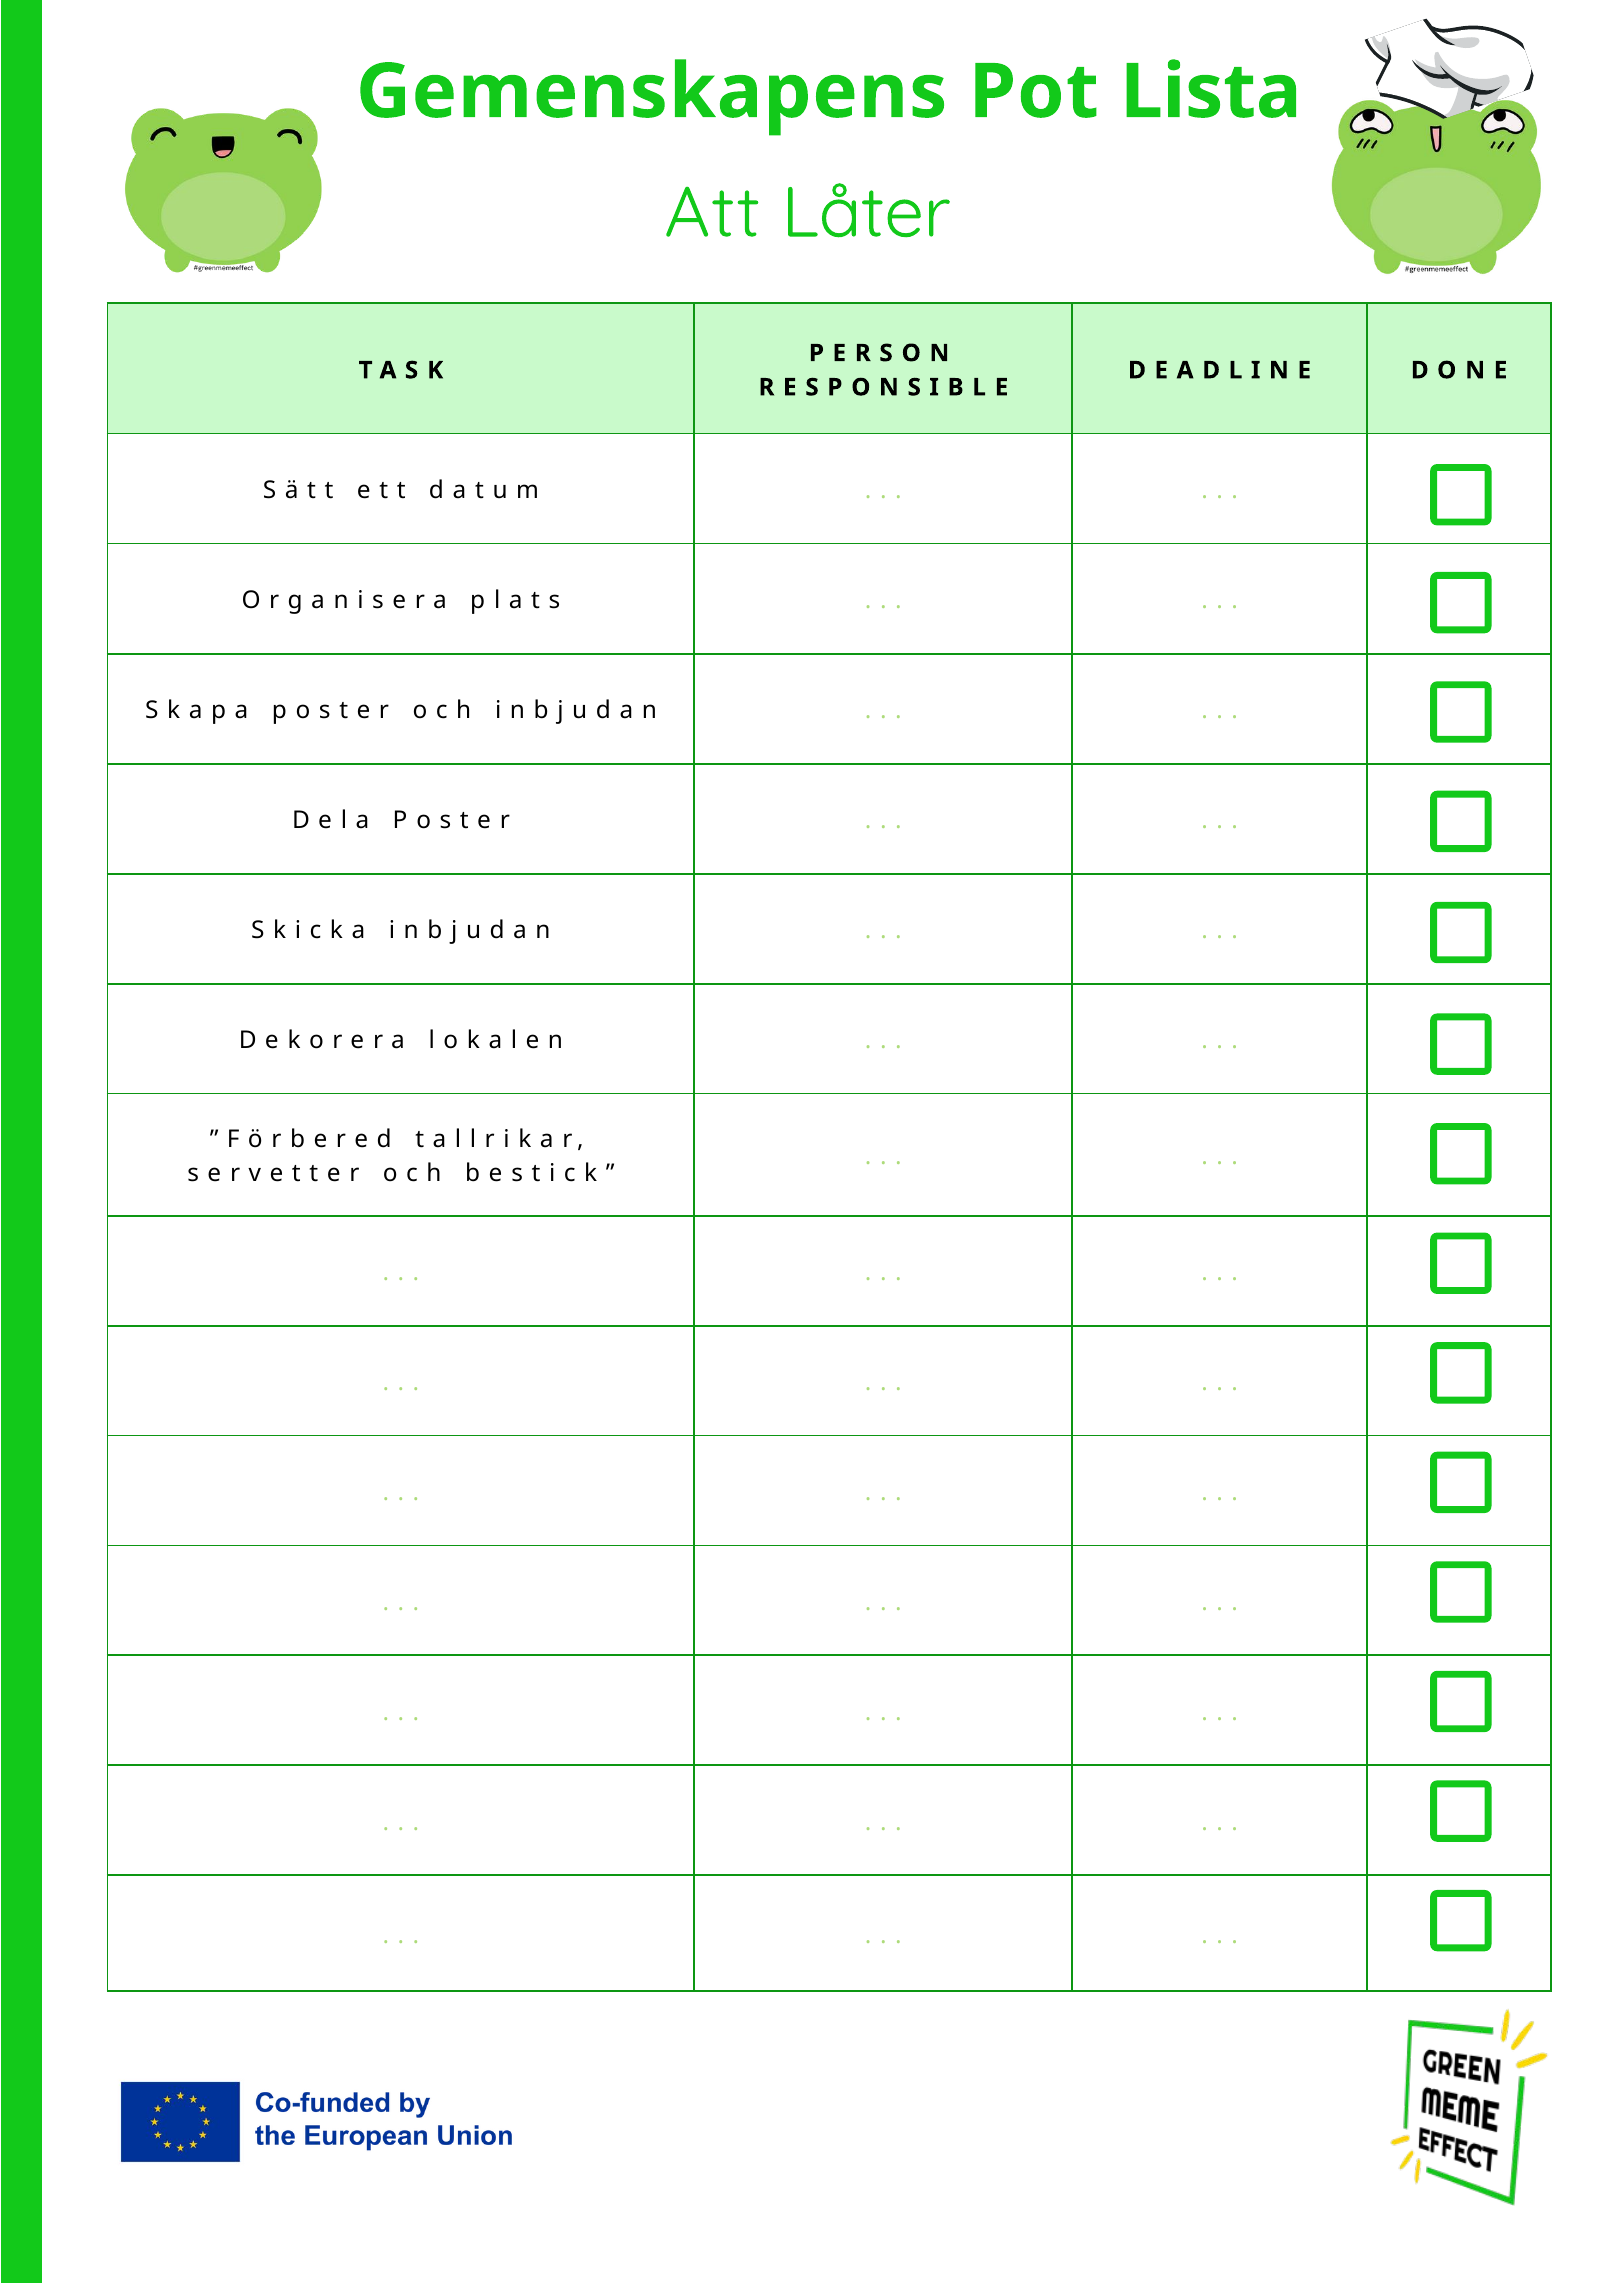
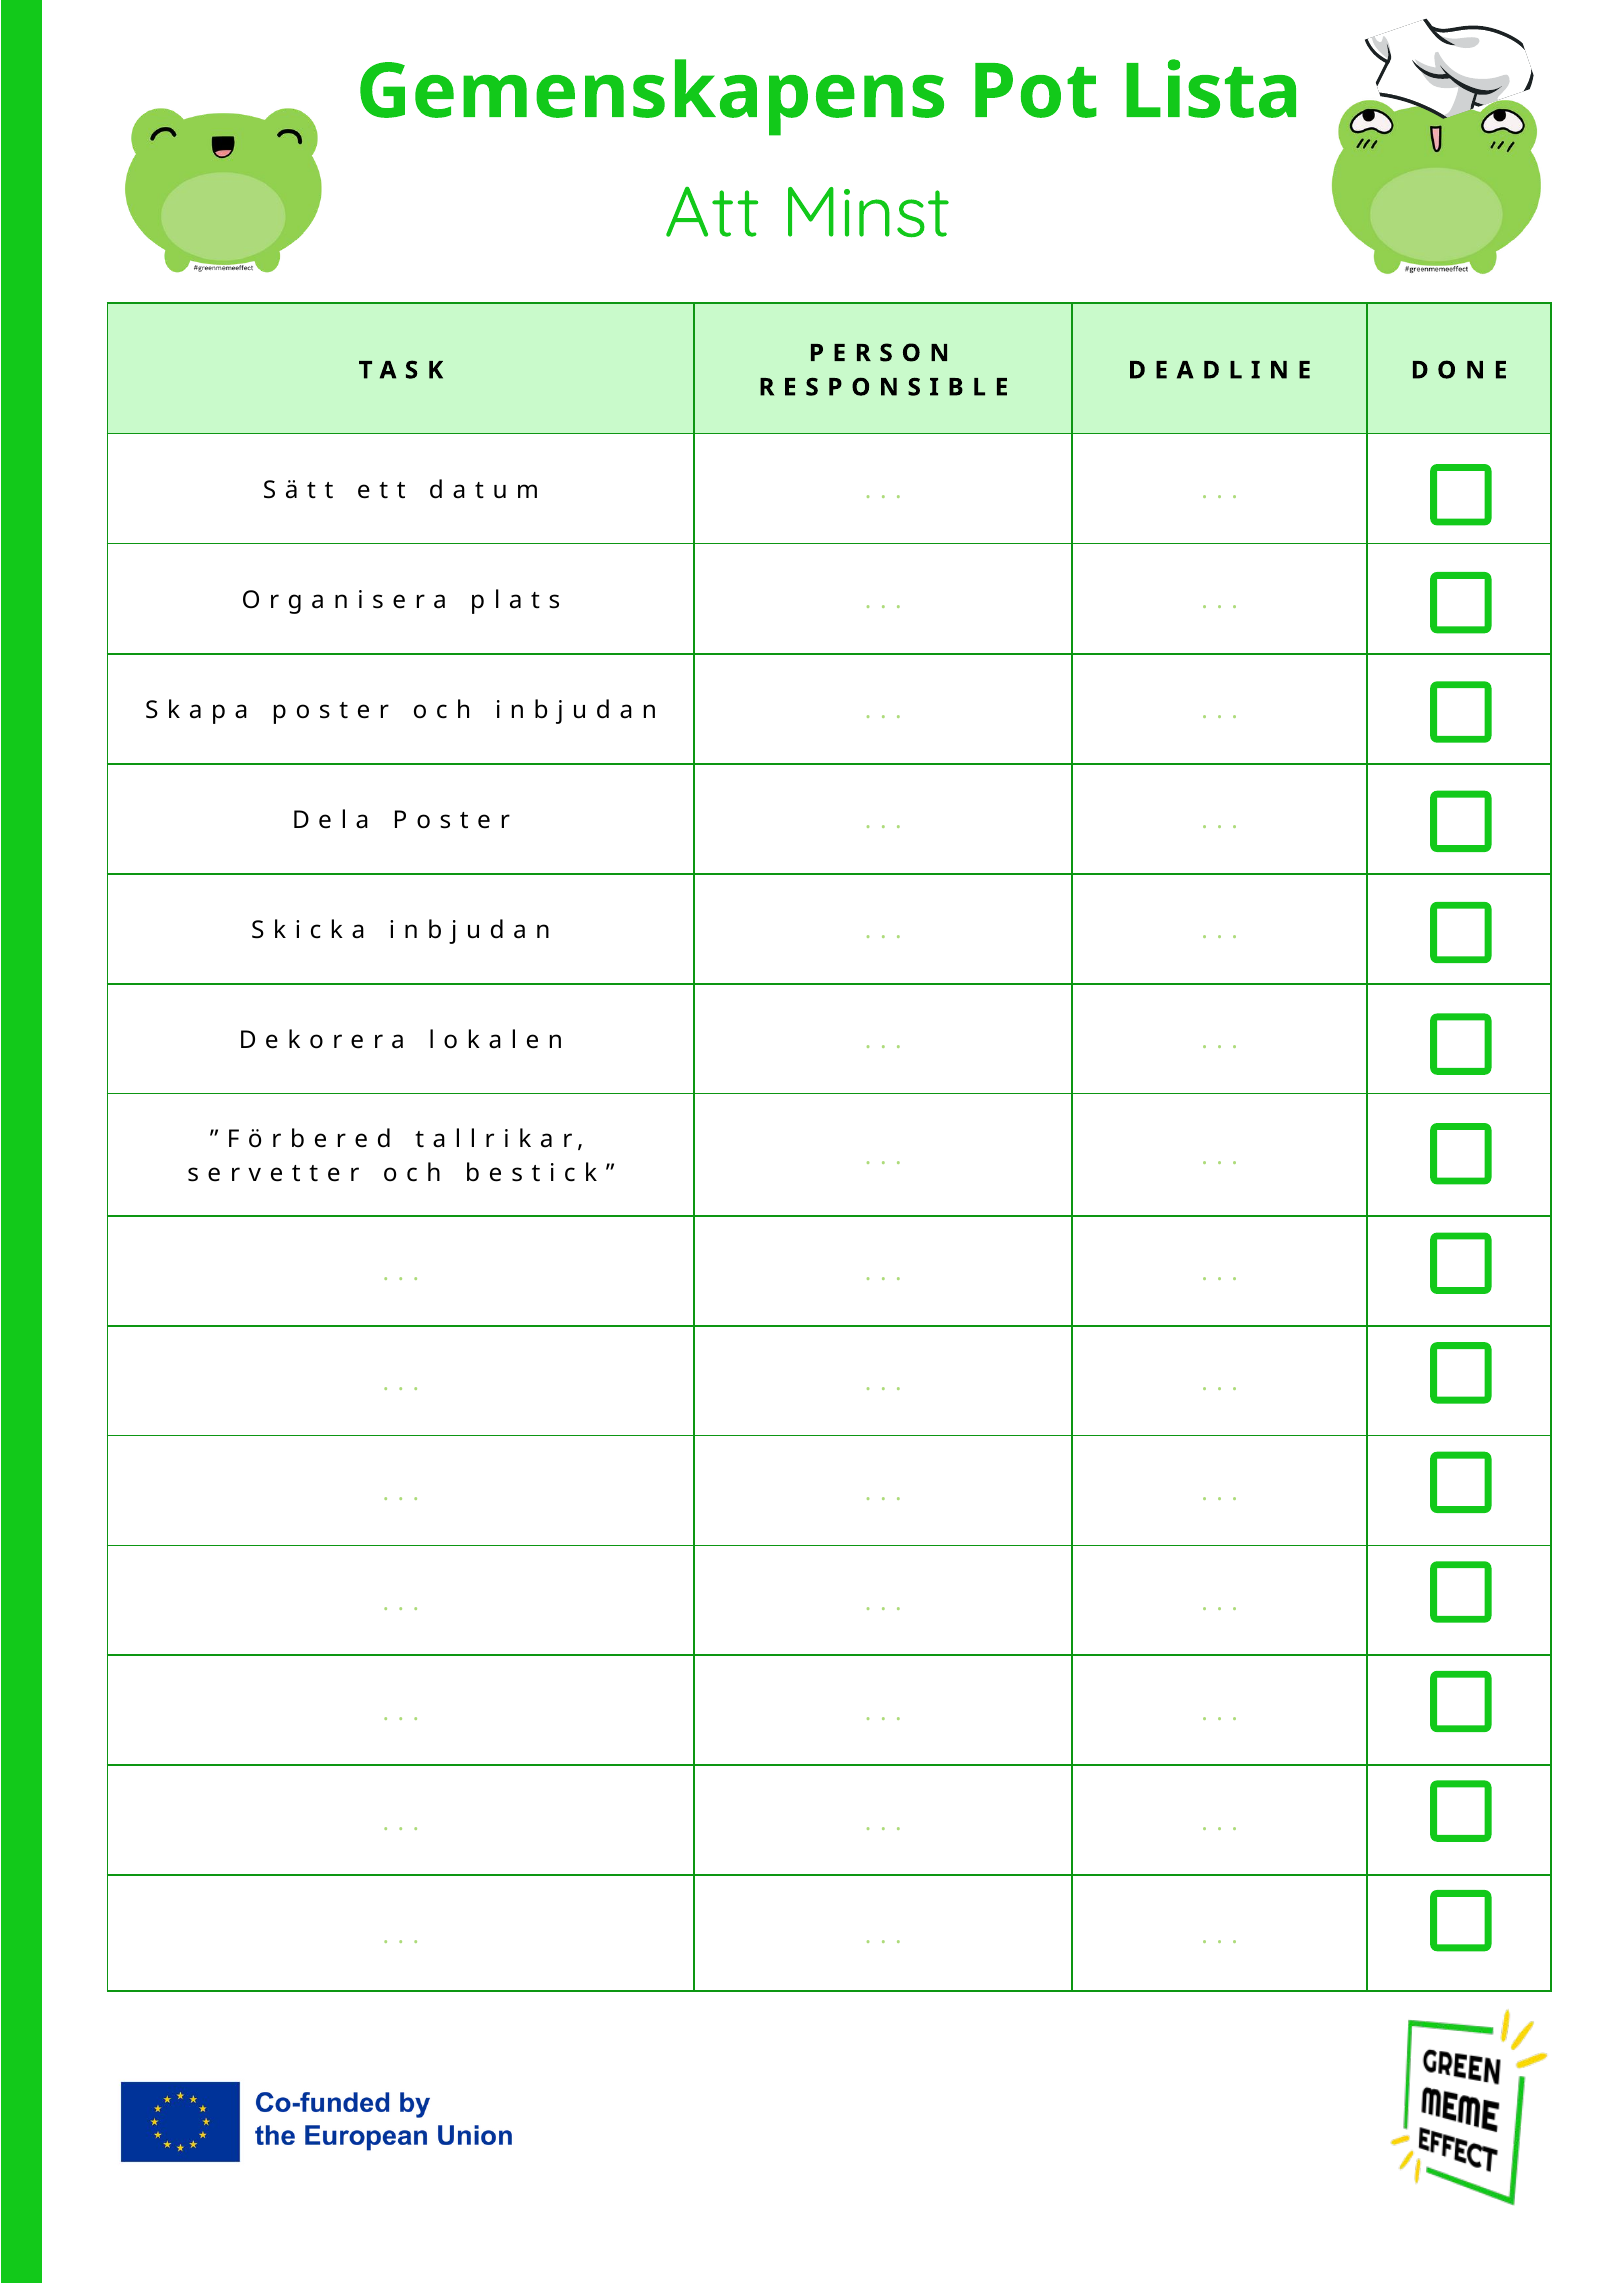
Låter: Låter -> Minst (866, 213)
